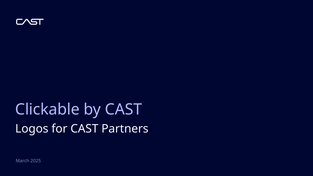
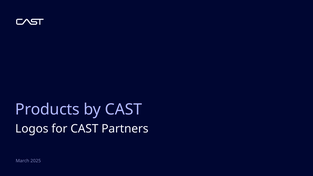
Clickable: Clickable -> Products (47, 110)
